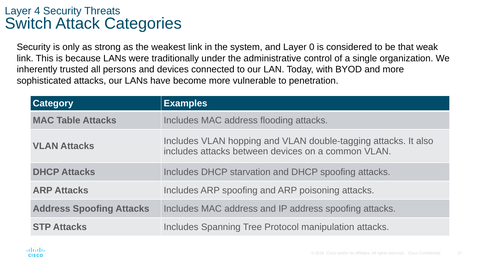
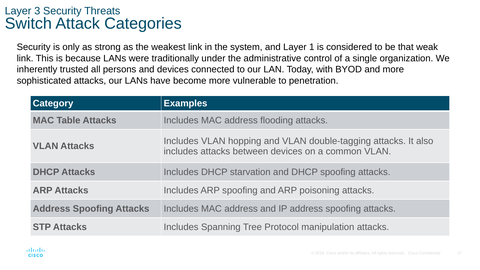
4: 4 -> 3 (37, 11)
0: 0 -> 1 (312, 47)
